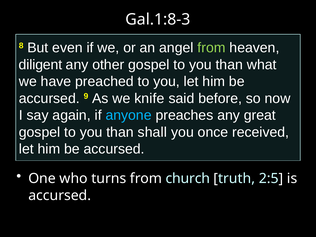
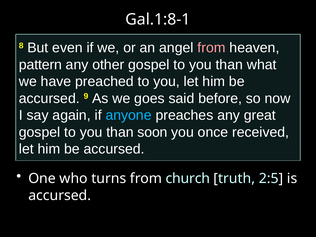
Gal.1:8-3: Gal.1:8-3 -> Gal.1:8-1 (158, 20)
from colour: light green -> pink (212, 48)
diligent: diligent -> pattern (40, 65)
knife: knife -> goes (149, 98)
shall: shall -> soon (152, 132)
